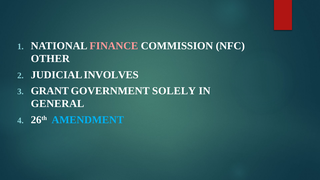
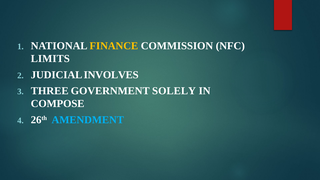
FINANCE colour: pink -> yellow (114, 46)
OTHER: OTHER -> LIMITS (50, 59)
GRANT: GRANT -> THREE (50, 91)
GENERAL: GENERAL -> COMPOSE (58, 104)
